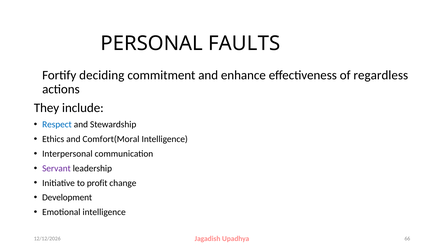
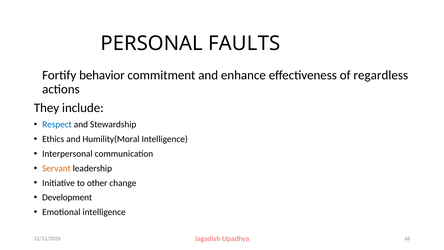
deciding: deciding -> behavior (102, 75)
Comfort(Moral: Comfort(Moral -> Humility(Moral (111, 139)
Servant colour: purple -> orange (56, 168)
profit: profit -> other (97, 183)
